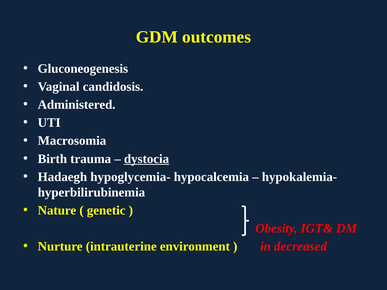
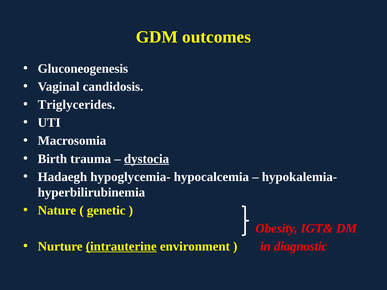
Administered: Administered -> Triglycerides (77, 105)
intrauterine underline: none -> present (121, 247)
decreased: decreased -> diagnostic (301, 247)
